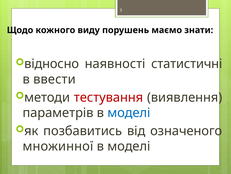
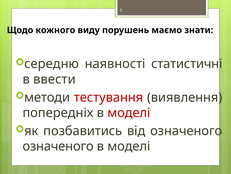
відносно: відносно -> середню (52, 64)
параметрів: параметрів -> попередніх (58, 112)
моделі colour: blue -> red (129, 112)
множинної: множинної -> означеного (58, 146)
